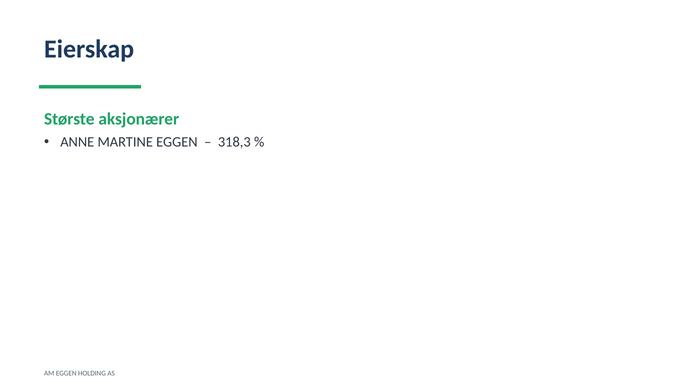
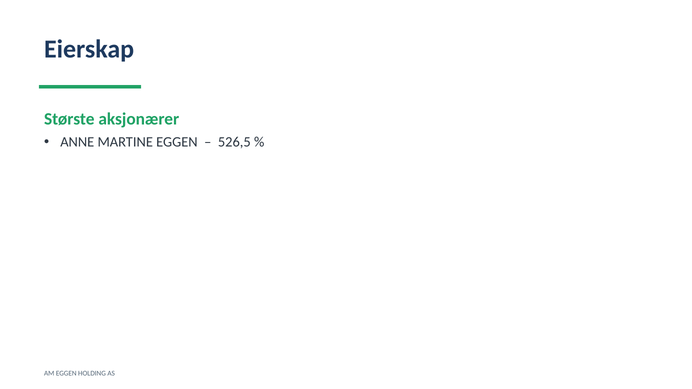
318,3: 318,3 -> 526,5 (234, 142)
